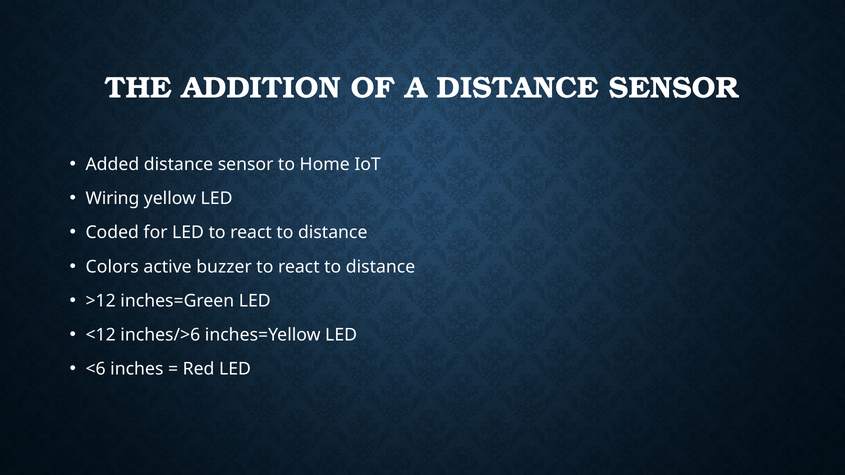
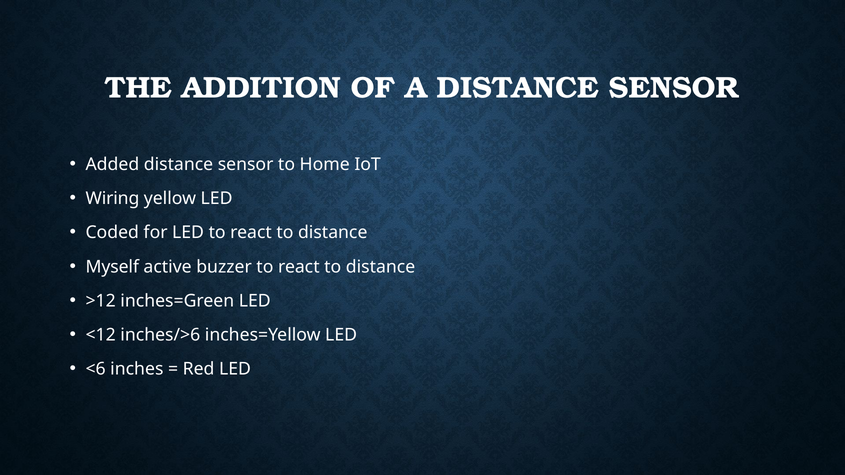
Colors: Colors -> Myself (112, 267)
